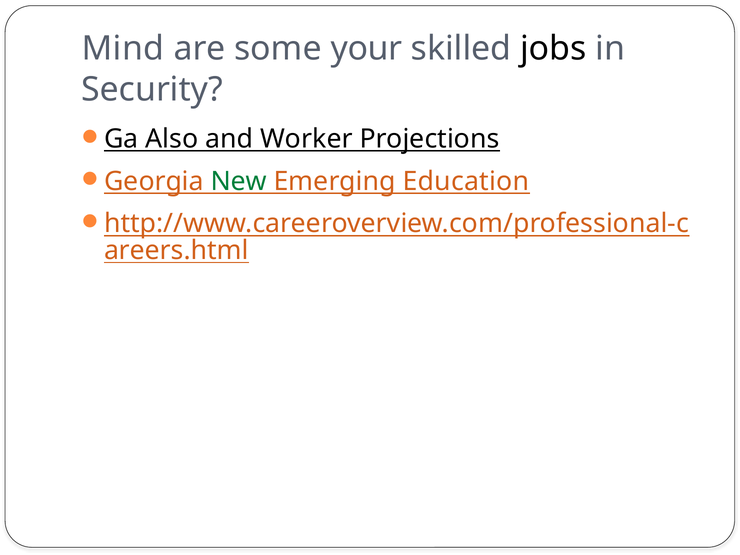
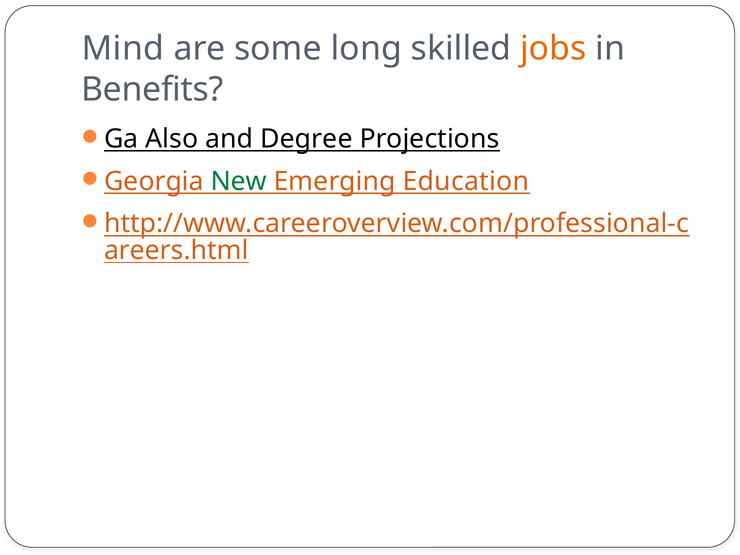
your: your -> long (366, 49)
jobs colour: black -> orange (553, 49)
Security: Security -> Benefits (152, 89)
Worker: Worker -> Degree (306, 139)
